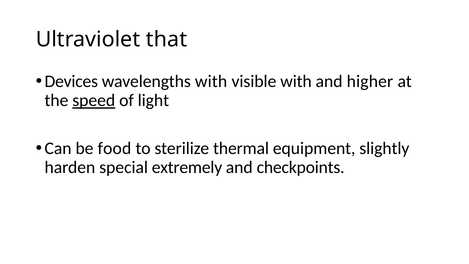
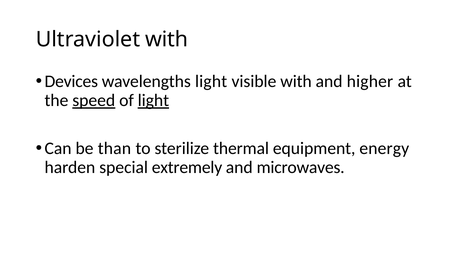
Ultraviolet that: that -> with (167, 39)
wavelengths with: with -> light (211, 81)
light underline: none -> present (153, 100)
food: food -> than (114, 148)
slightly: slightly -> energy (384, 148)
checkpoints: checkpoints -> microwaves (301, 167)
